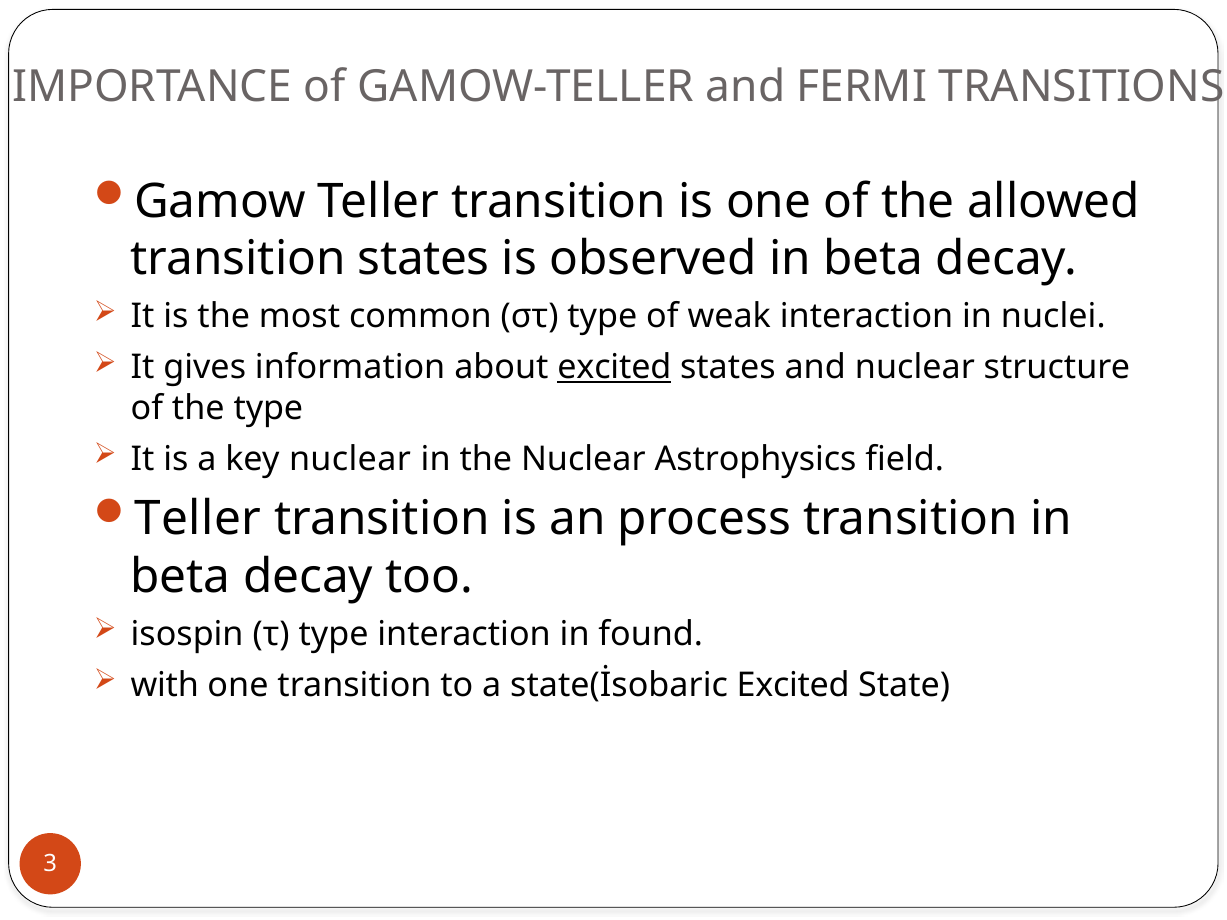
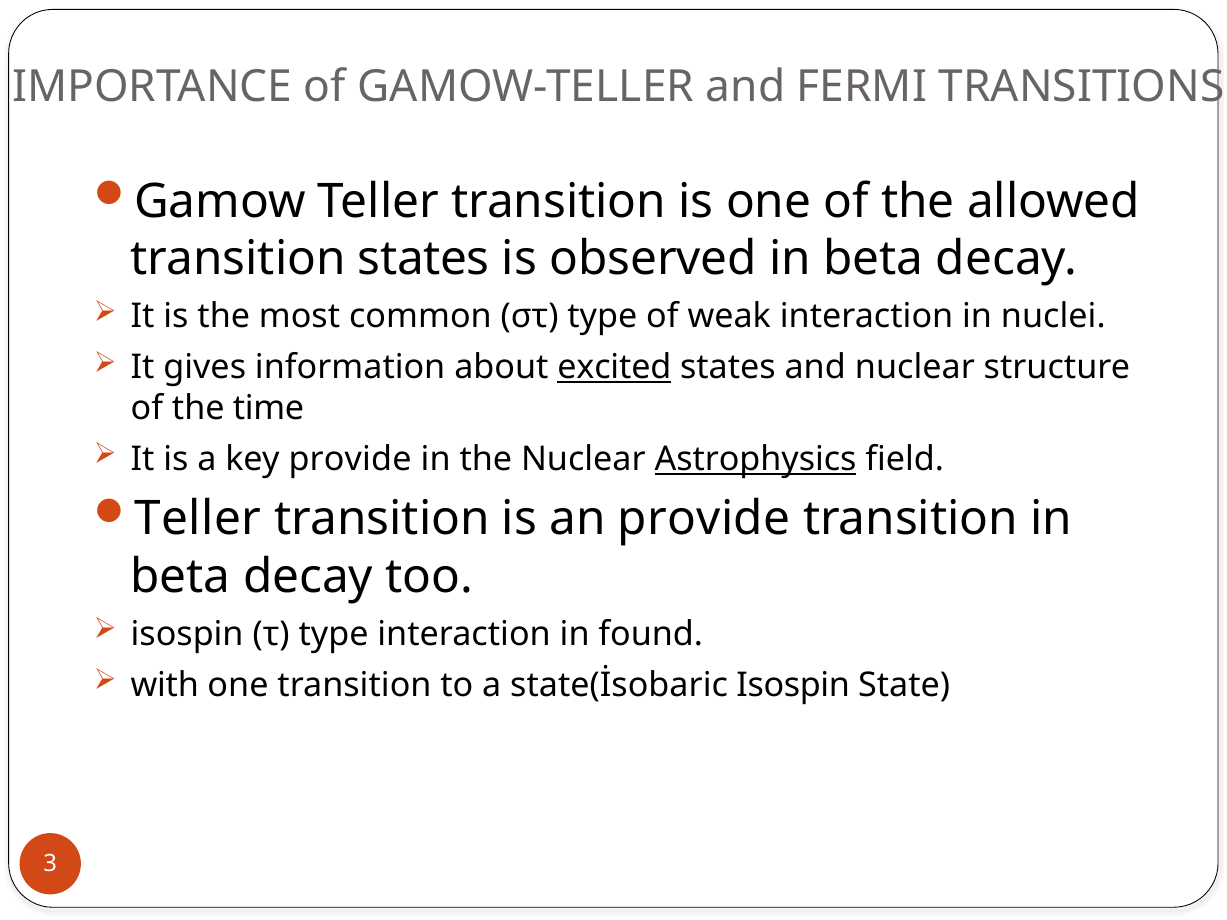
the type: type -> time (268, 409)
key nuclear: nuclear -> provide (350, 459)
Astrophysics underline: none -> present (756, 459)
an process: process -> provide (704, 519)
state(İsobaric Excited: Excited -> Isospin (793, 685)
